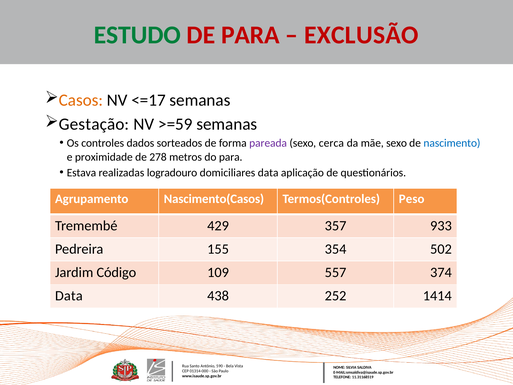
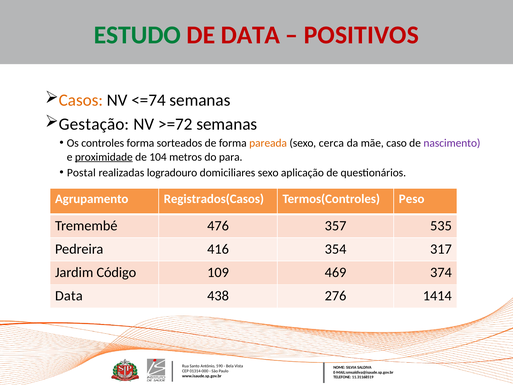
DE PARA: PARA -> DATA (250, 35)
EXCLUSÃO: EXCLUSÃO -> POSITIVOS (361, 35)
<=17: <=17 -> <=74 (149, 100)
>=59: >=59 -> >=72 (175, 124)
controles dados: dados -> forma (140, 143)
pareada colour: purple -> orange (268, 143)
mãe sexo: sexo -> caso (397, 143)
nascimento colour: blue -> purple (452, 143)
proximidade underline: none -> present (104, 157)
278: 278 -> 104 (158, 157)
Estava: Estava -> Postal (81, 173)
domiciliares data: data -> sexo (268, 173)
Nascimento(Casos: Nascimento(Casos -> Registrados(Casos (214, 199)
429: 429 -> 476 (218, 226)
933: 933 -> 535 (441, 226)
155: 155 -> 416 (218, 249)
502: 502 -> 317 (441, 249)
557: 557 -> 469 (336, 272)
252: 252 -> 276 (336, 296)
